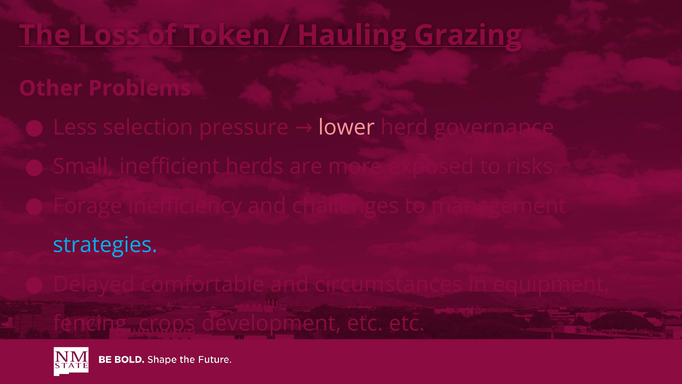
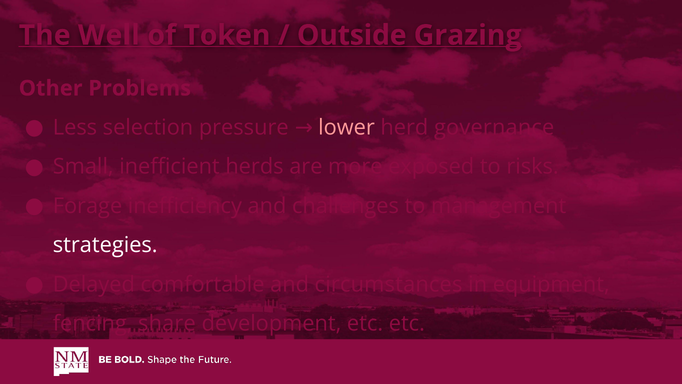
Loss: Loss -> Well (109, 35)
Hauling: Hauling -> Outside (352, 35)
strategies colour: light blue -> white (105, 245)
crops: crops -> share (167, 323)
